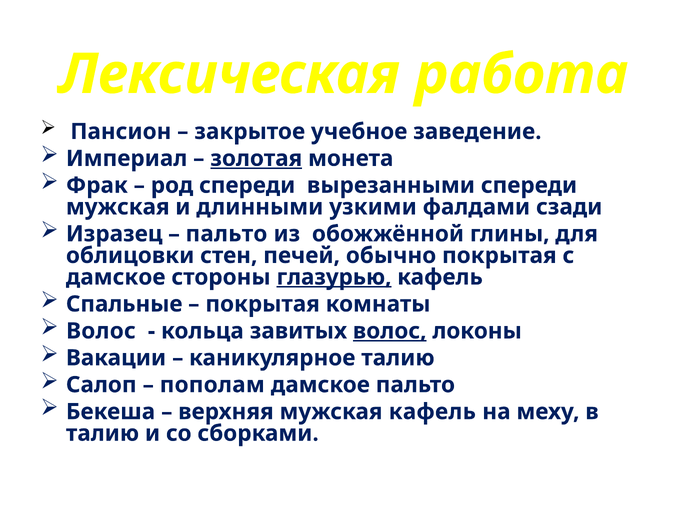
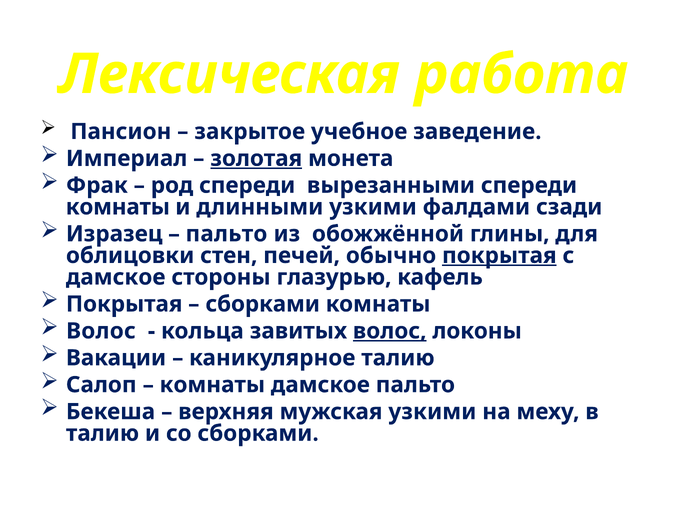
мужская: мужская -> комнаты (118, 207)
покрытая underline: none -> present (499, 256)
глазурью underline: present -> none (334, 277)
Спальные: Спальные -> Покрытая (124, 304)
покрытая: покрытая -> сборками (263, 304)
пополам: пополам -> комнаты (212, 385)
мужская кафель: кафель -> узкими (432, 412)
